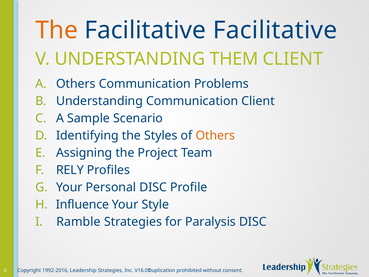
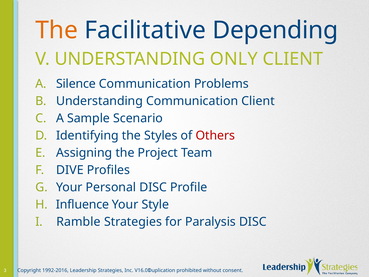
Facilitative Facilitative: Facilitative -> Depending (275, 30)
THEM: THEM -> ONLY (234, 59)
A Others: Others -> Silence (76, 84)
Others colour: orange -> red (215, 135)
RELY: RELY -> DIVE (70, 170)
